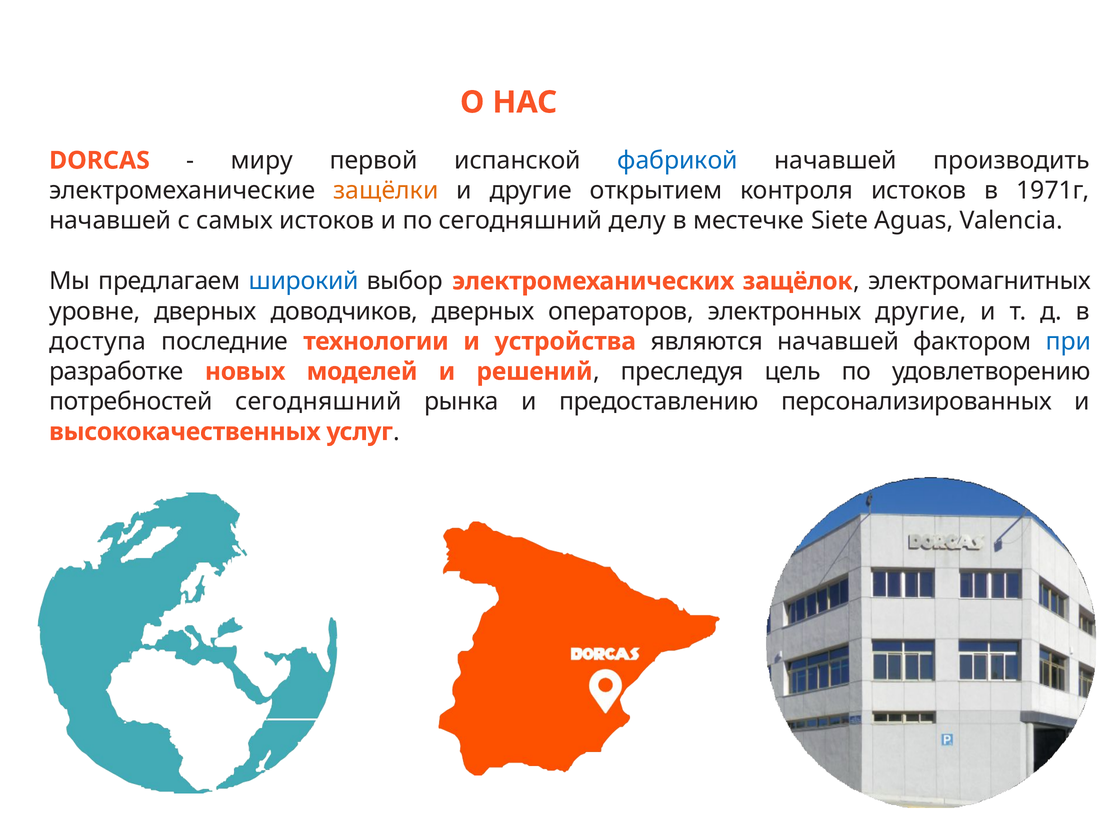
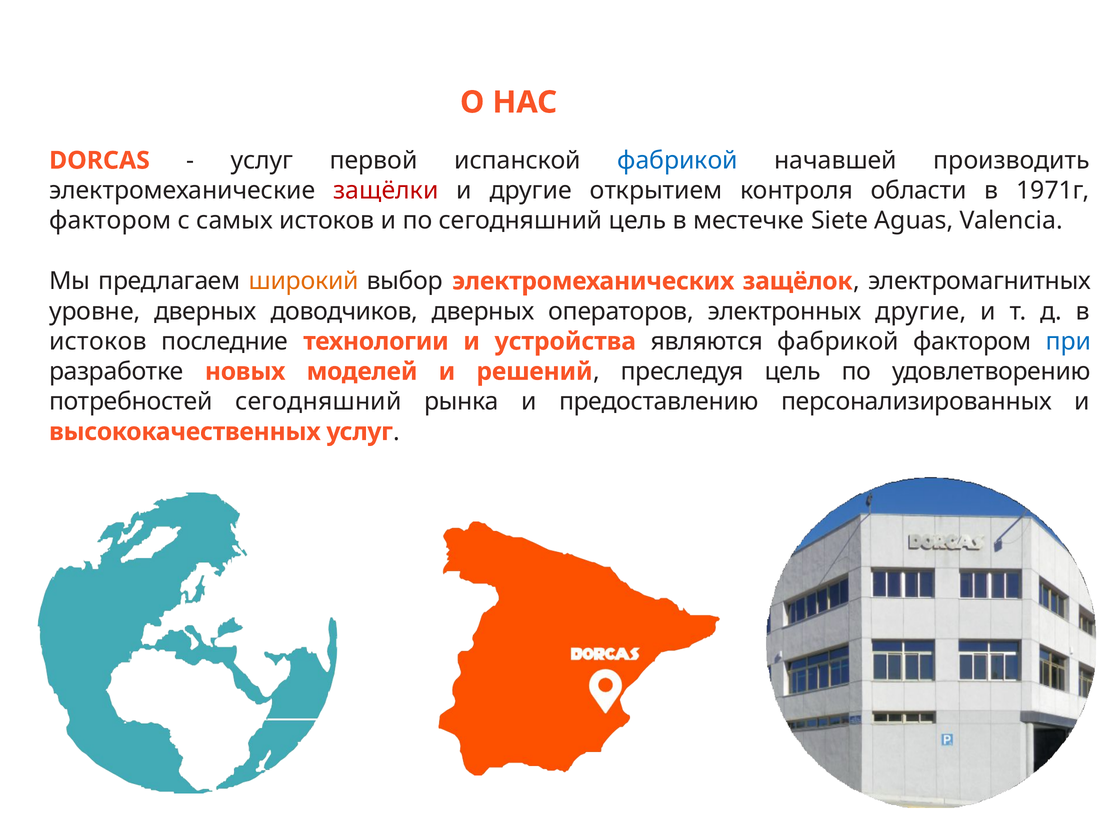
миру: миру -> услуг (262, 160)
защёлки colour: orange -> red (386, 191)
контроля истоков: истоков -> области (919, 191)
начавшей: начавшей -> фактором (110, 221)
сегодняшний делу: делу -> цель (637, 221)
широкий colour: blue -> orange (304, 281)
доступа: доступа -> истоков (98, 341)
являются начавшей: начавшей -> фабрикой (838, 341)
